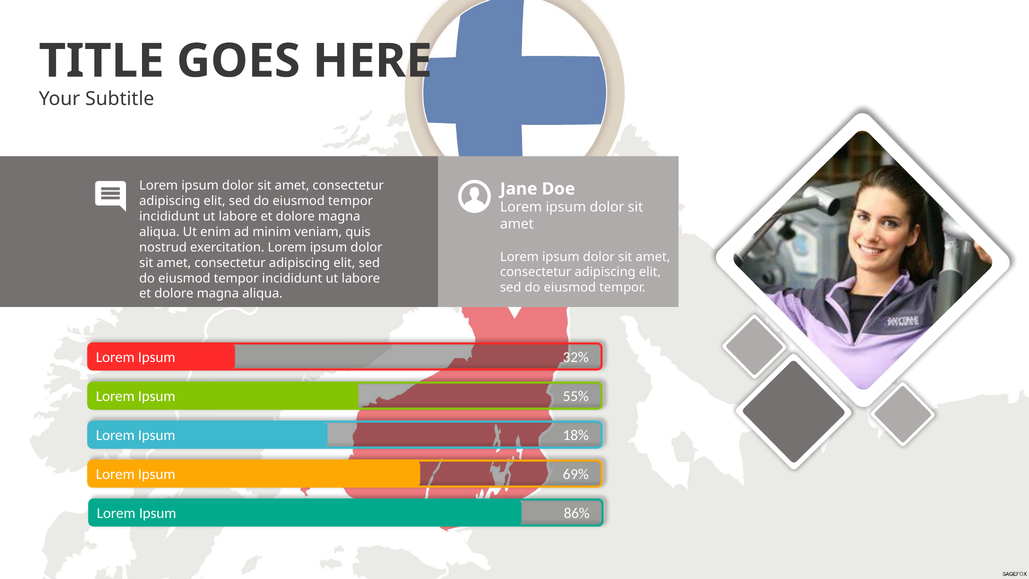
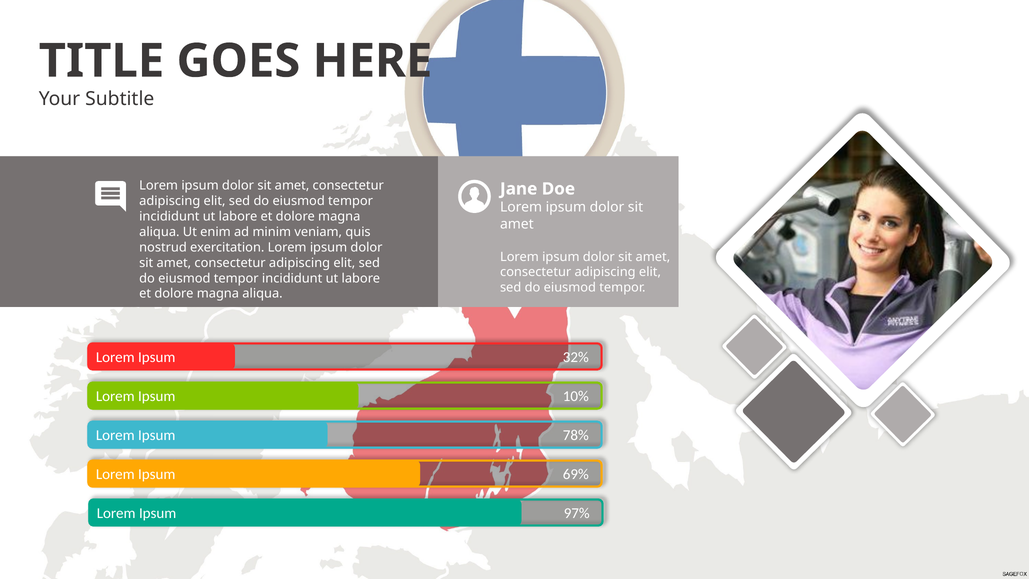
55%: 55% -> 10% (576, 396)
18%: 18% -> 78% (576, 435)
86%: 86% -> 97% (577, 513)
